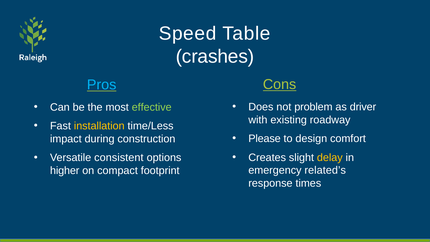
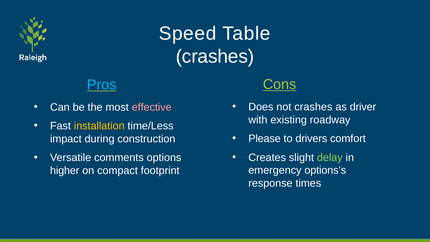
not problem: problem -> crashes (313, 107)
effective colour: light green -> pink (152, 107)
design: design -> drivers (311, 139)
delay colour: yellow -> light green (330, 157)
consistent: consistent -> comments (119, 158)
related’s: related’s -> options’s (325, 170)
